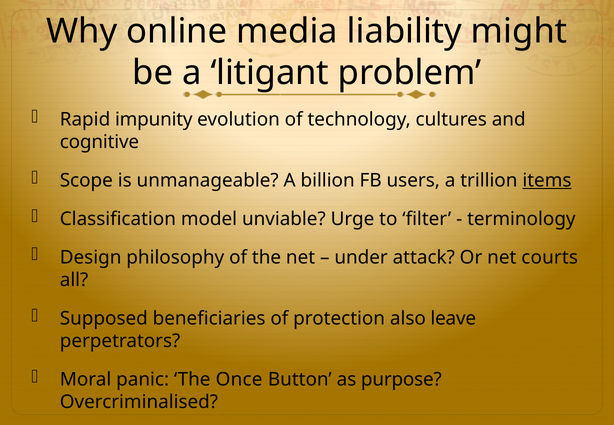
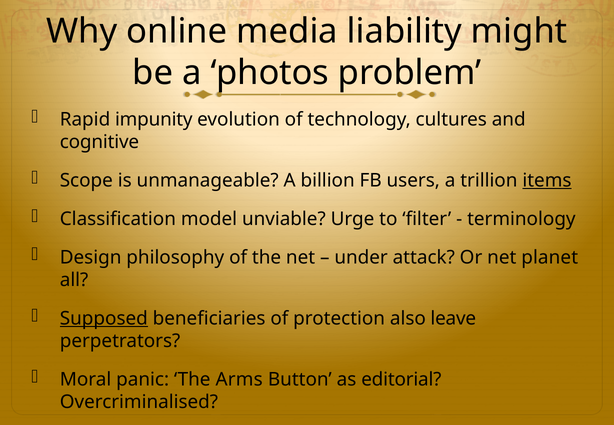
litigant: litigant -> photos (270, 73)
courts: courts -> planet (550, 257)
Supposed underline: none -> present (104, 318)
Once: Once -> Arms (239, 380)
purpose: purpose -> editorial (401, 380)
